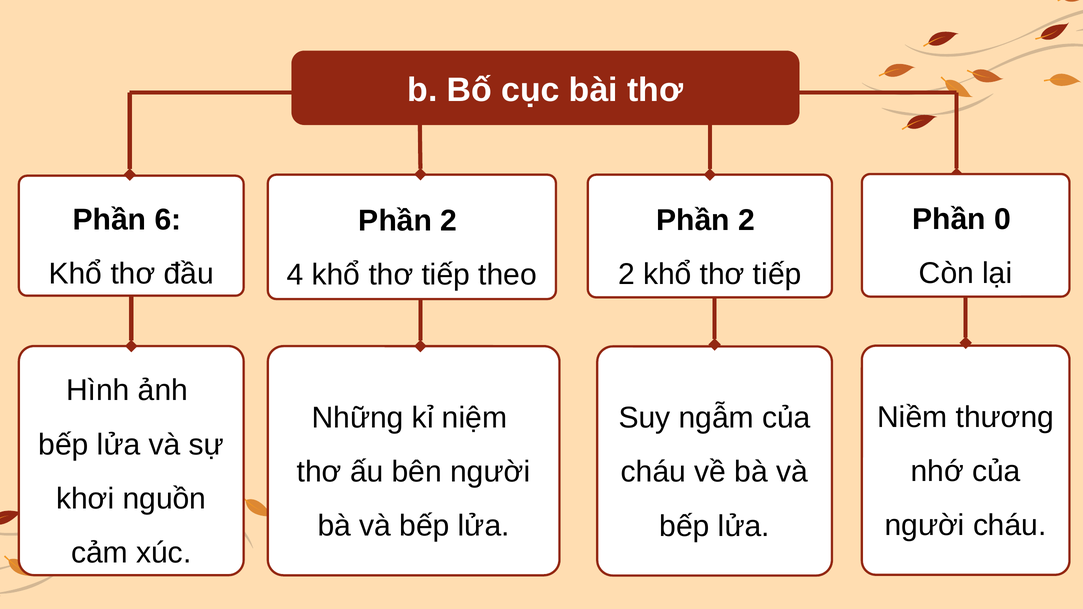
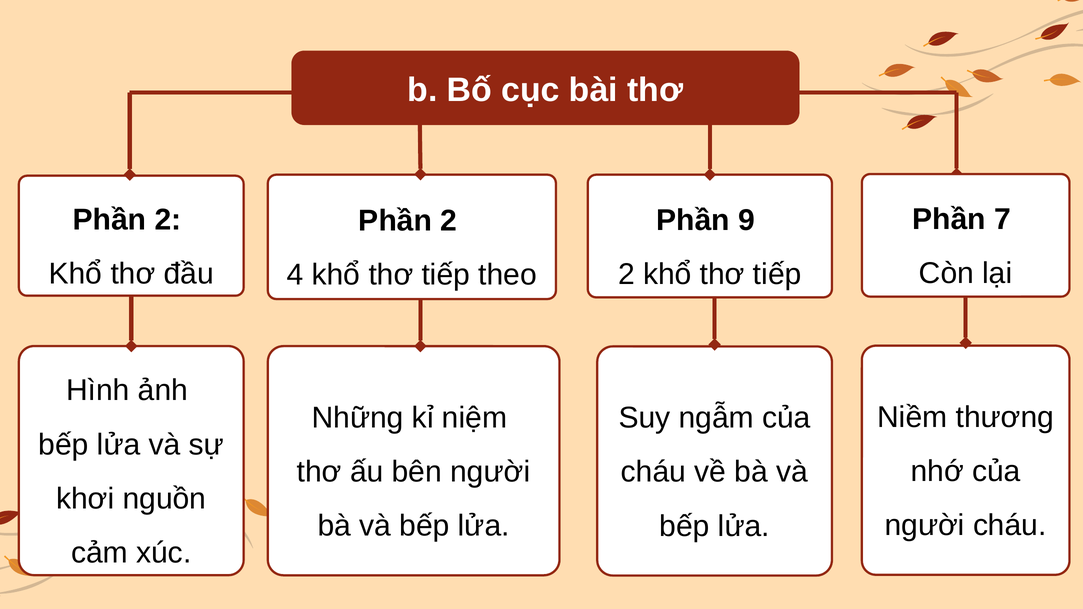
0: 0 -> 7 (1002, 219)
6: 6 -> 2 (168, 220)
2: 2 -> 9 (747, 220)
